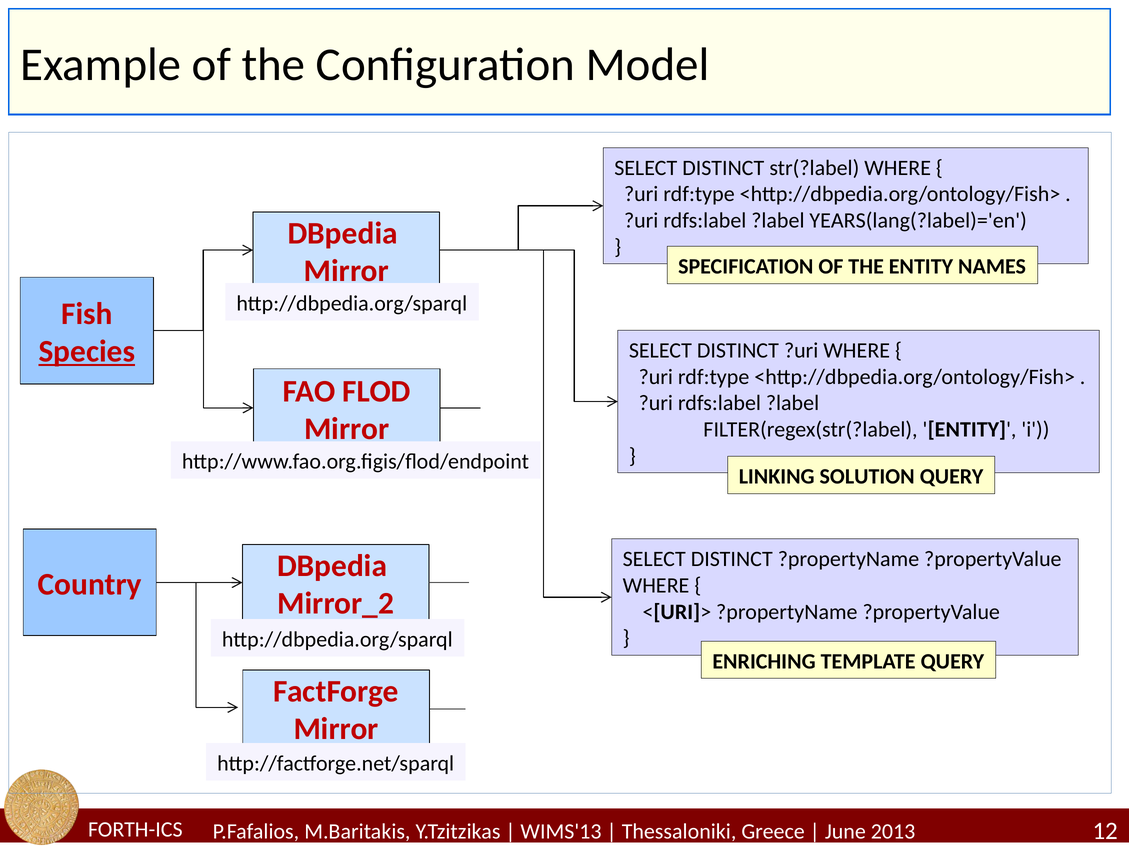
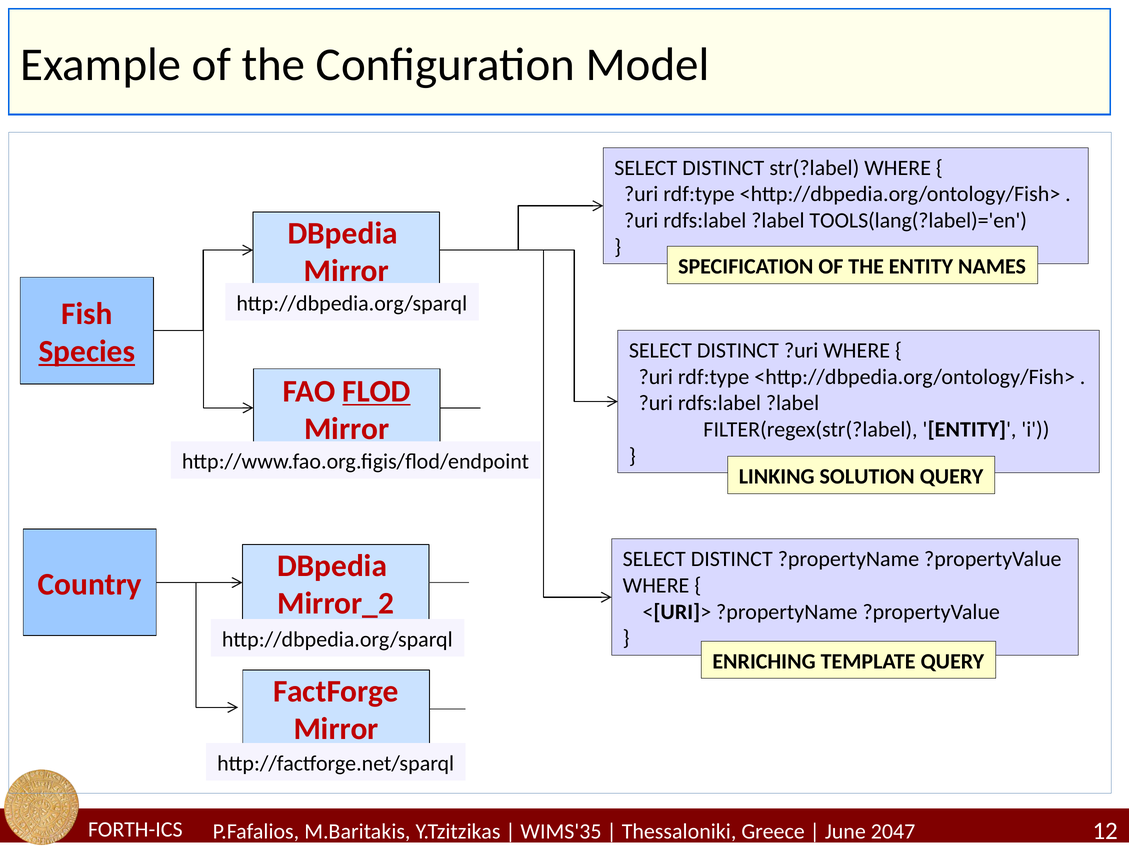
YEARS(lang(?label)='en: YEARS(lang(?label)='en -> TOOLS(lang(?label)='en (918, 221)
FLOD underline: none -> present (376, 392)
WIMS'13: WIMS'13 -> WIMS'35 (561, 832)
2013: 2013 -> 2047 (893, 832)
